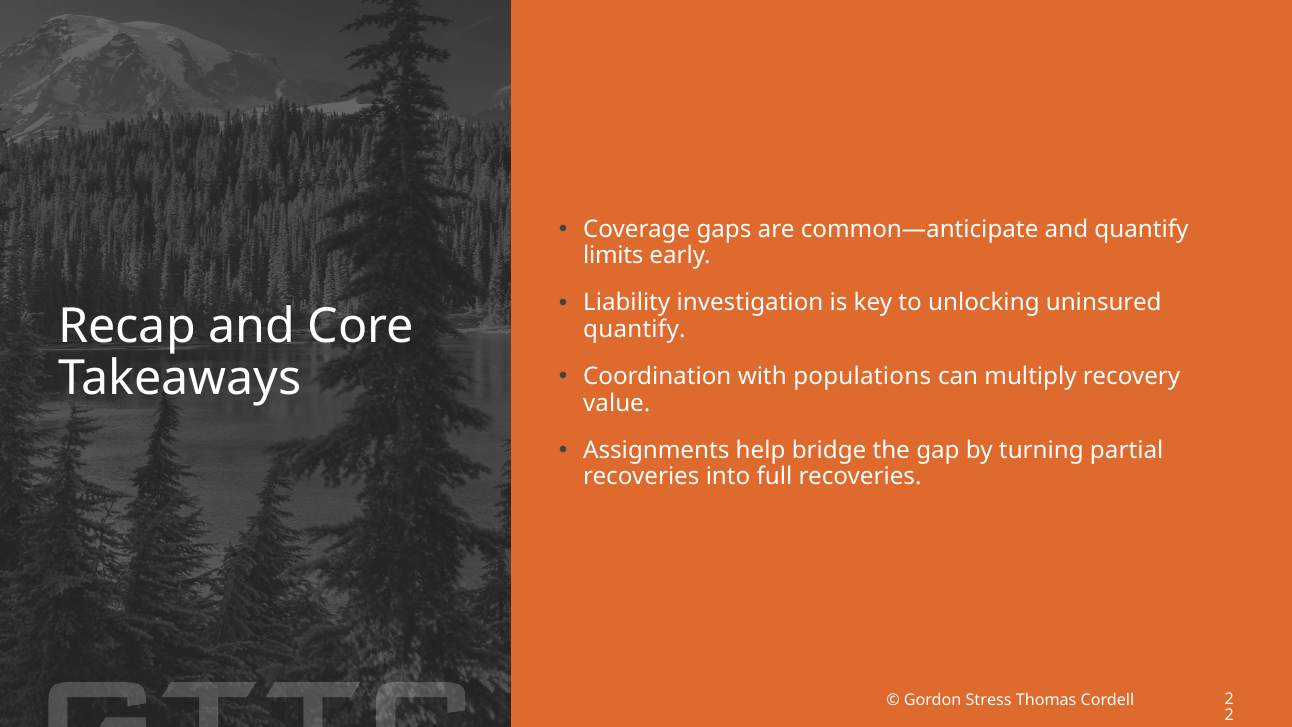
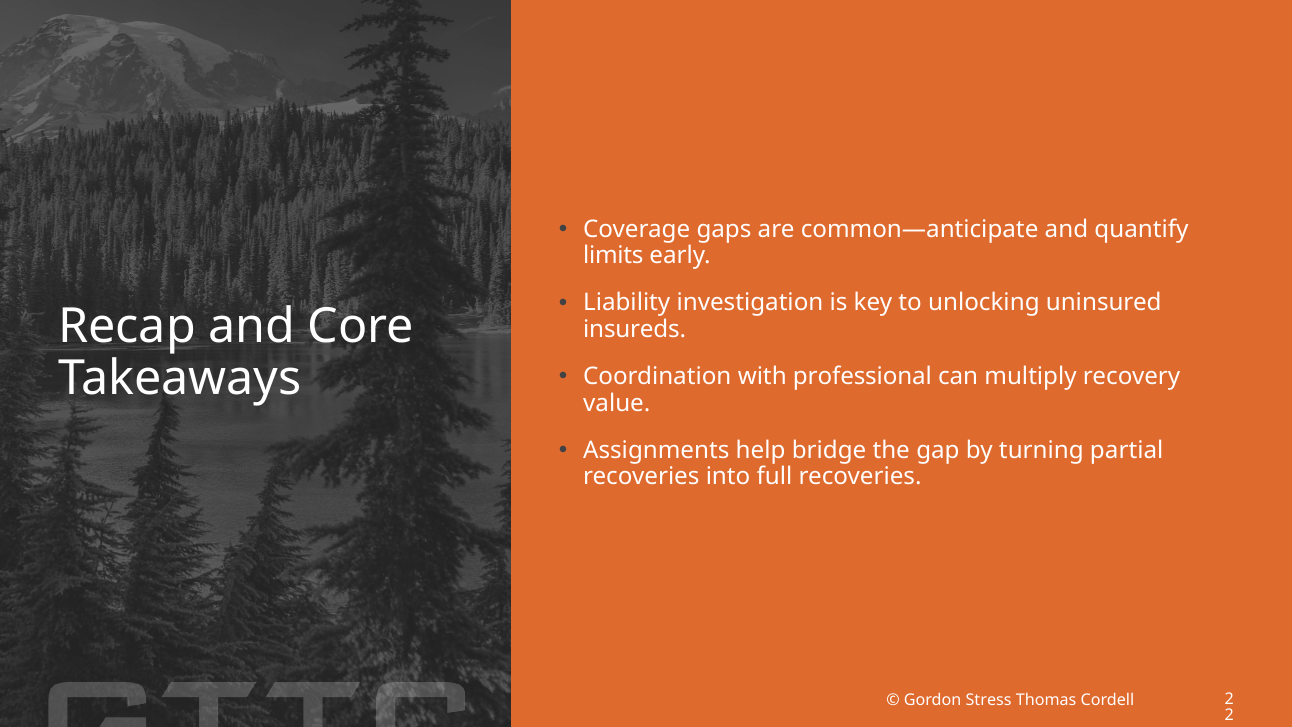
quantify: quantify -> insureds (635, 329)
populations: populations -> professional (862, 377)
